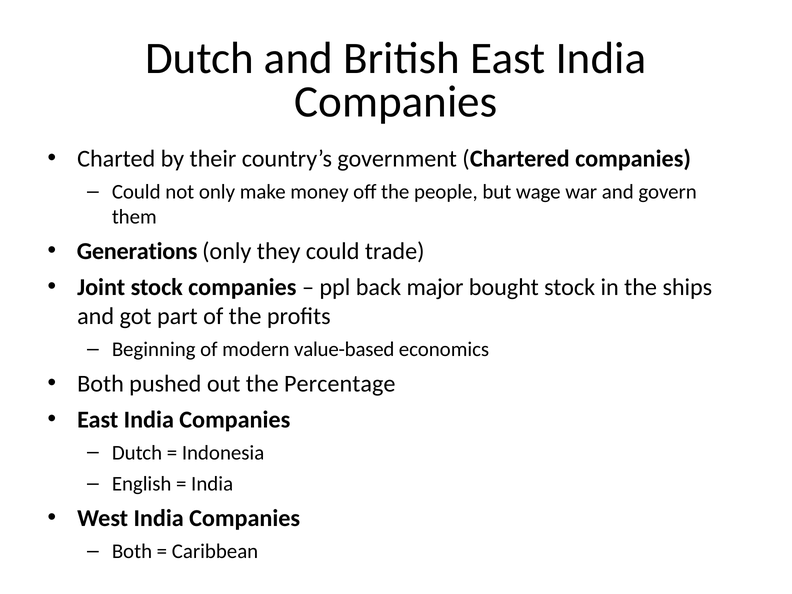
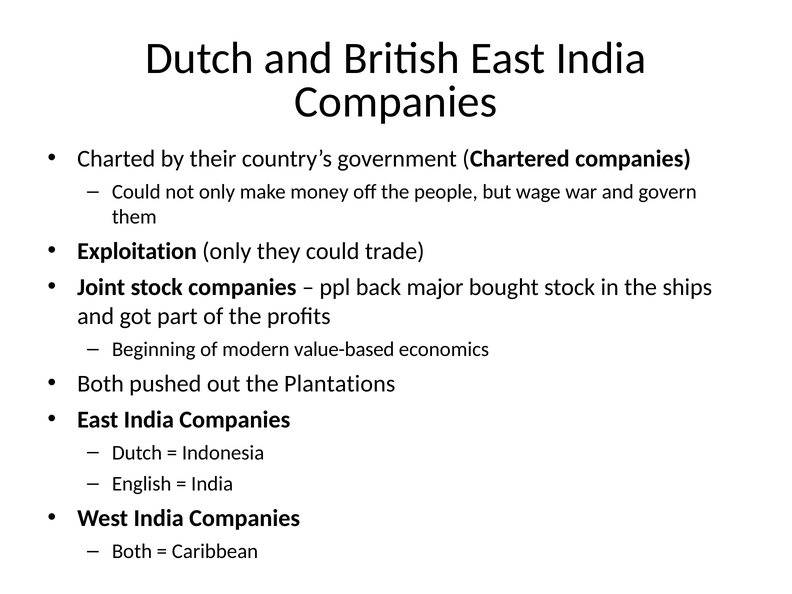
Generations: Generations -> Exploitation (137, 251)
Percentage: Percentage -> Plantations (340, 384)
